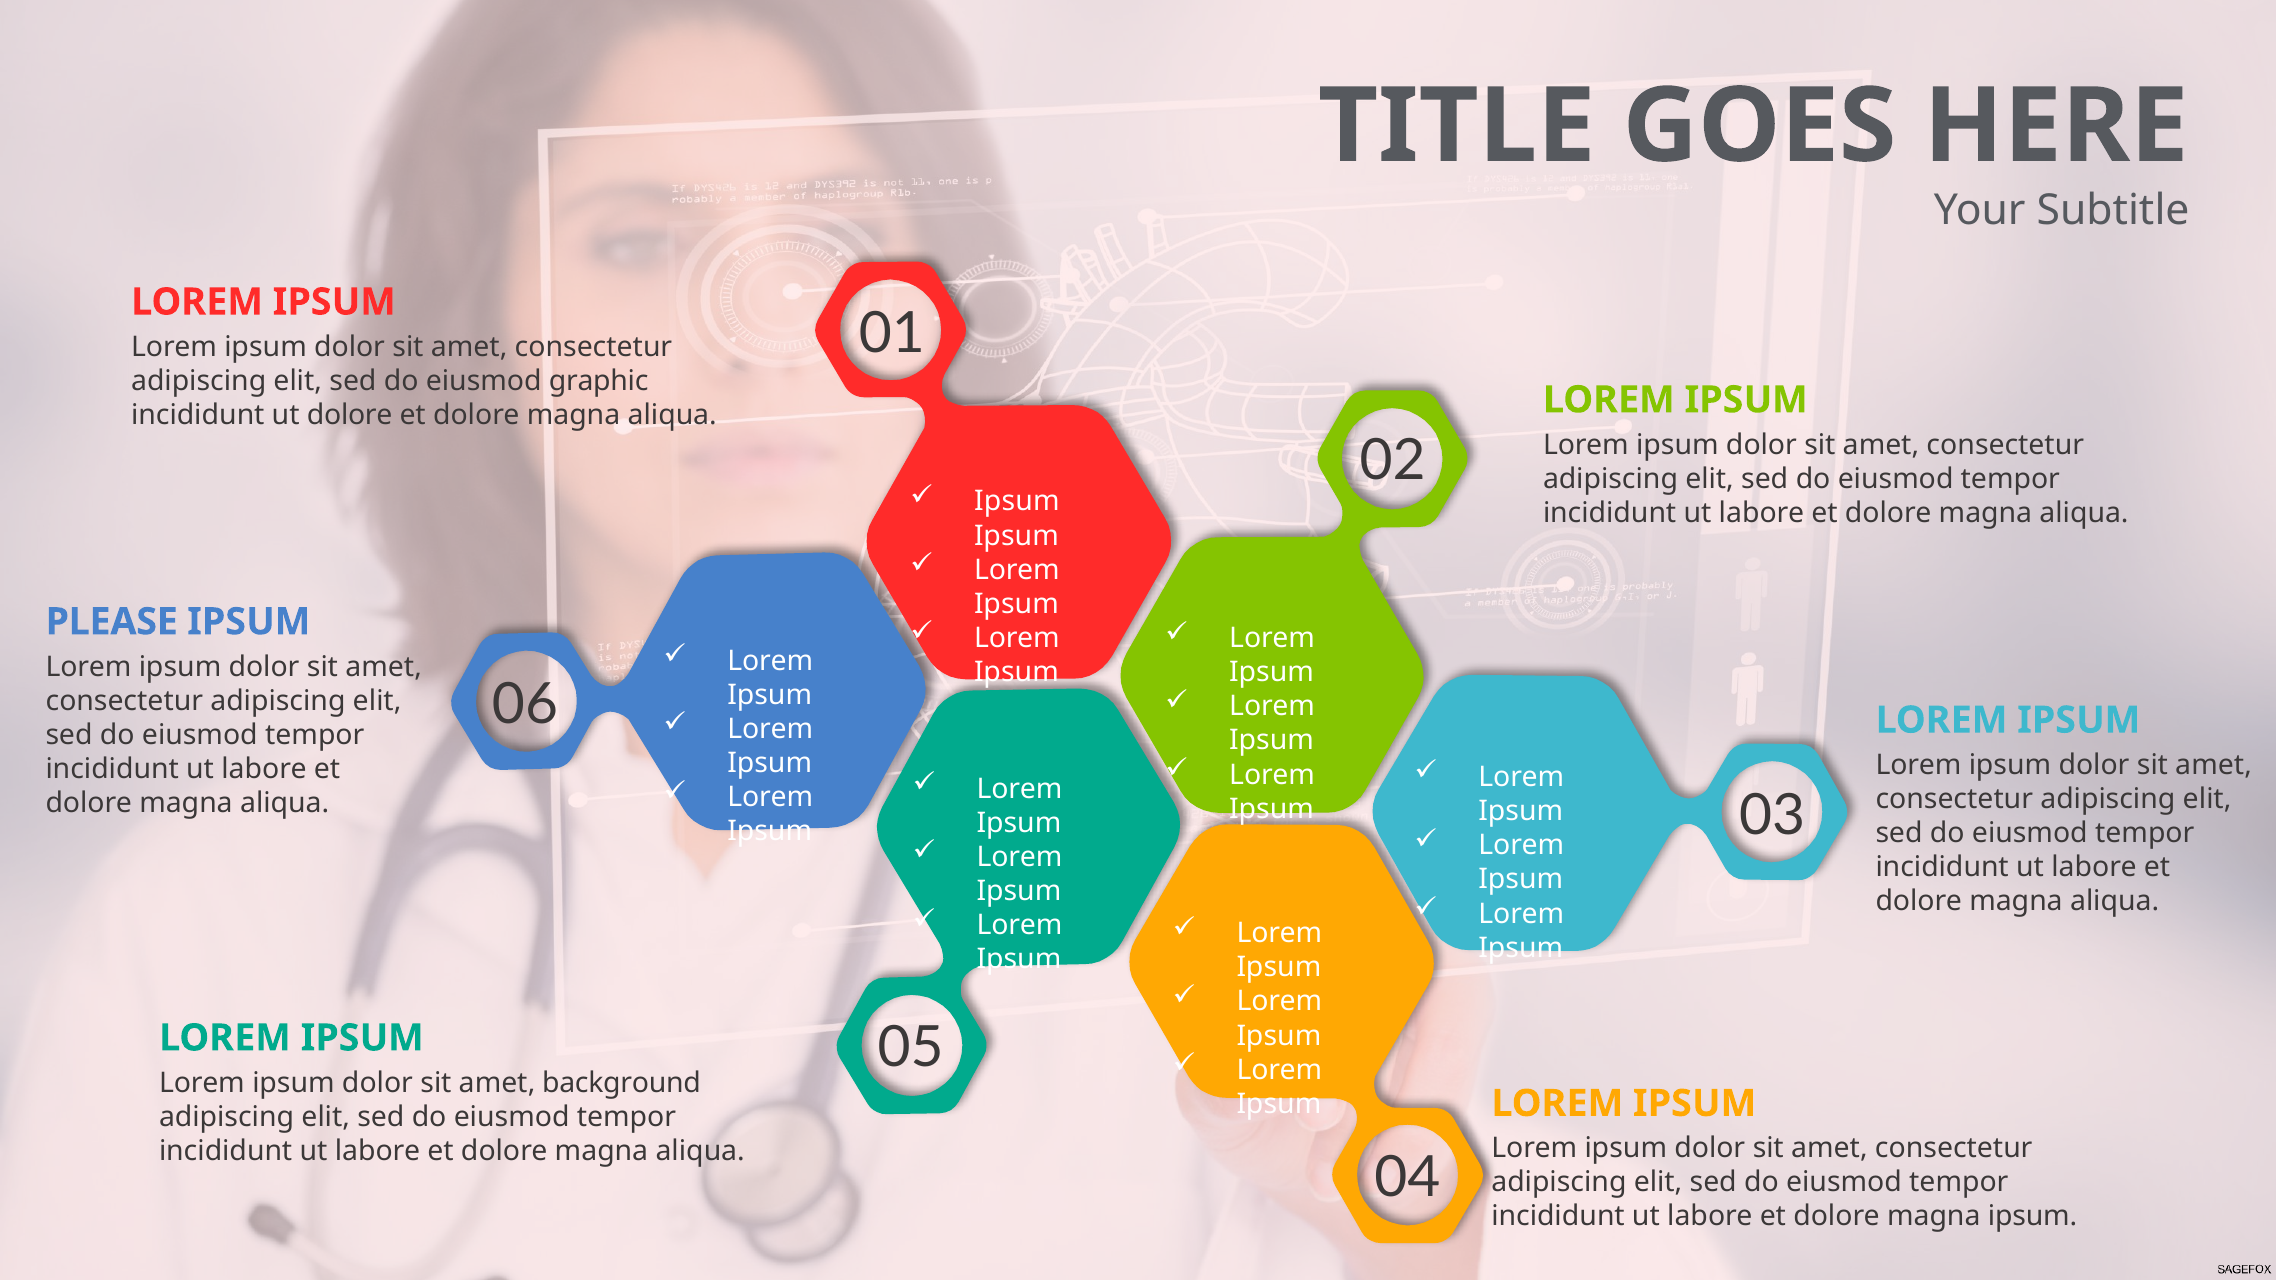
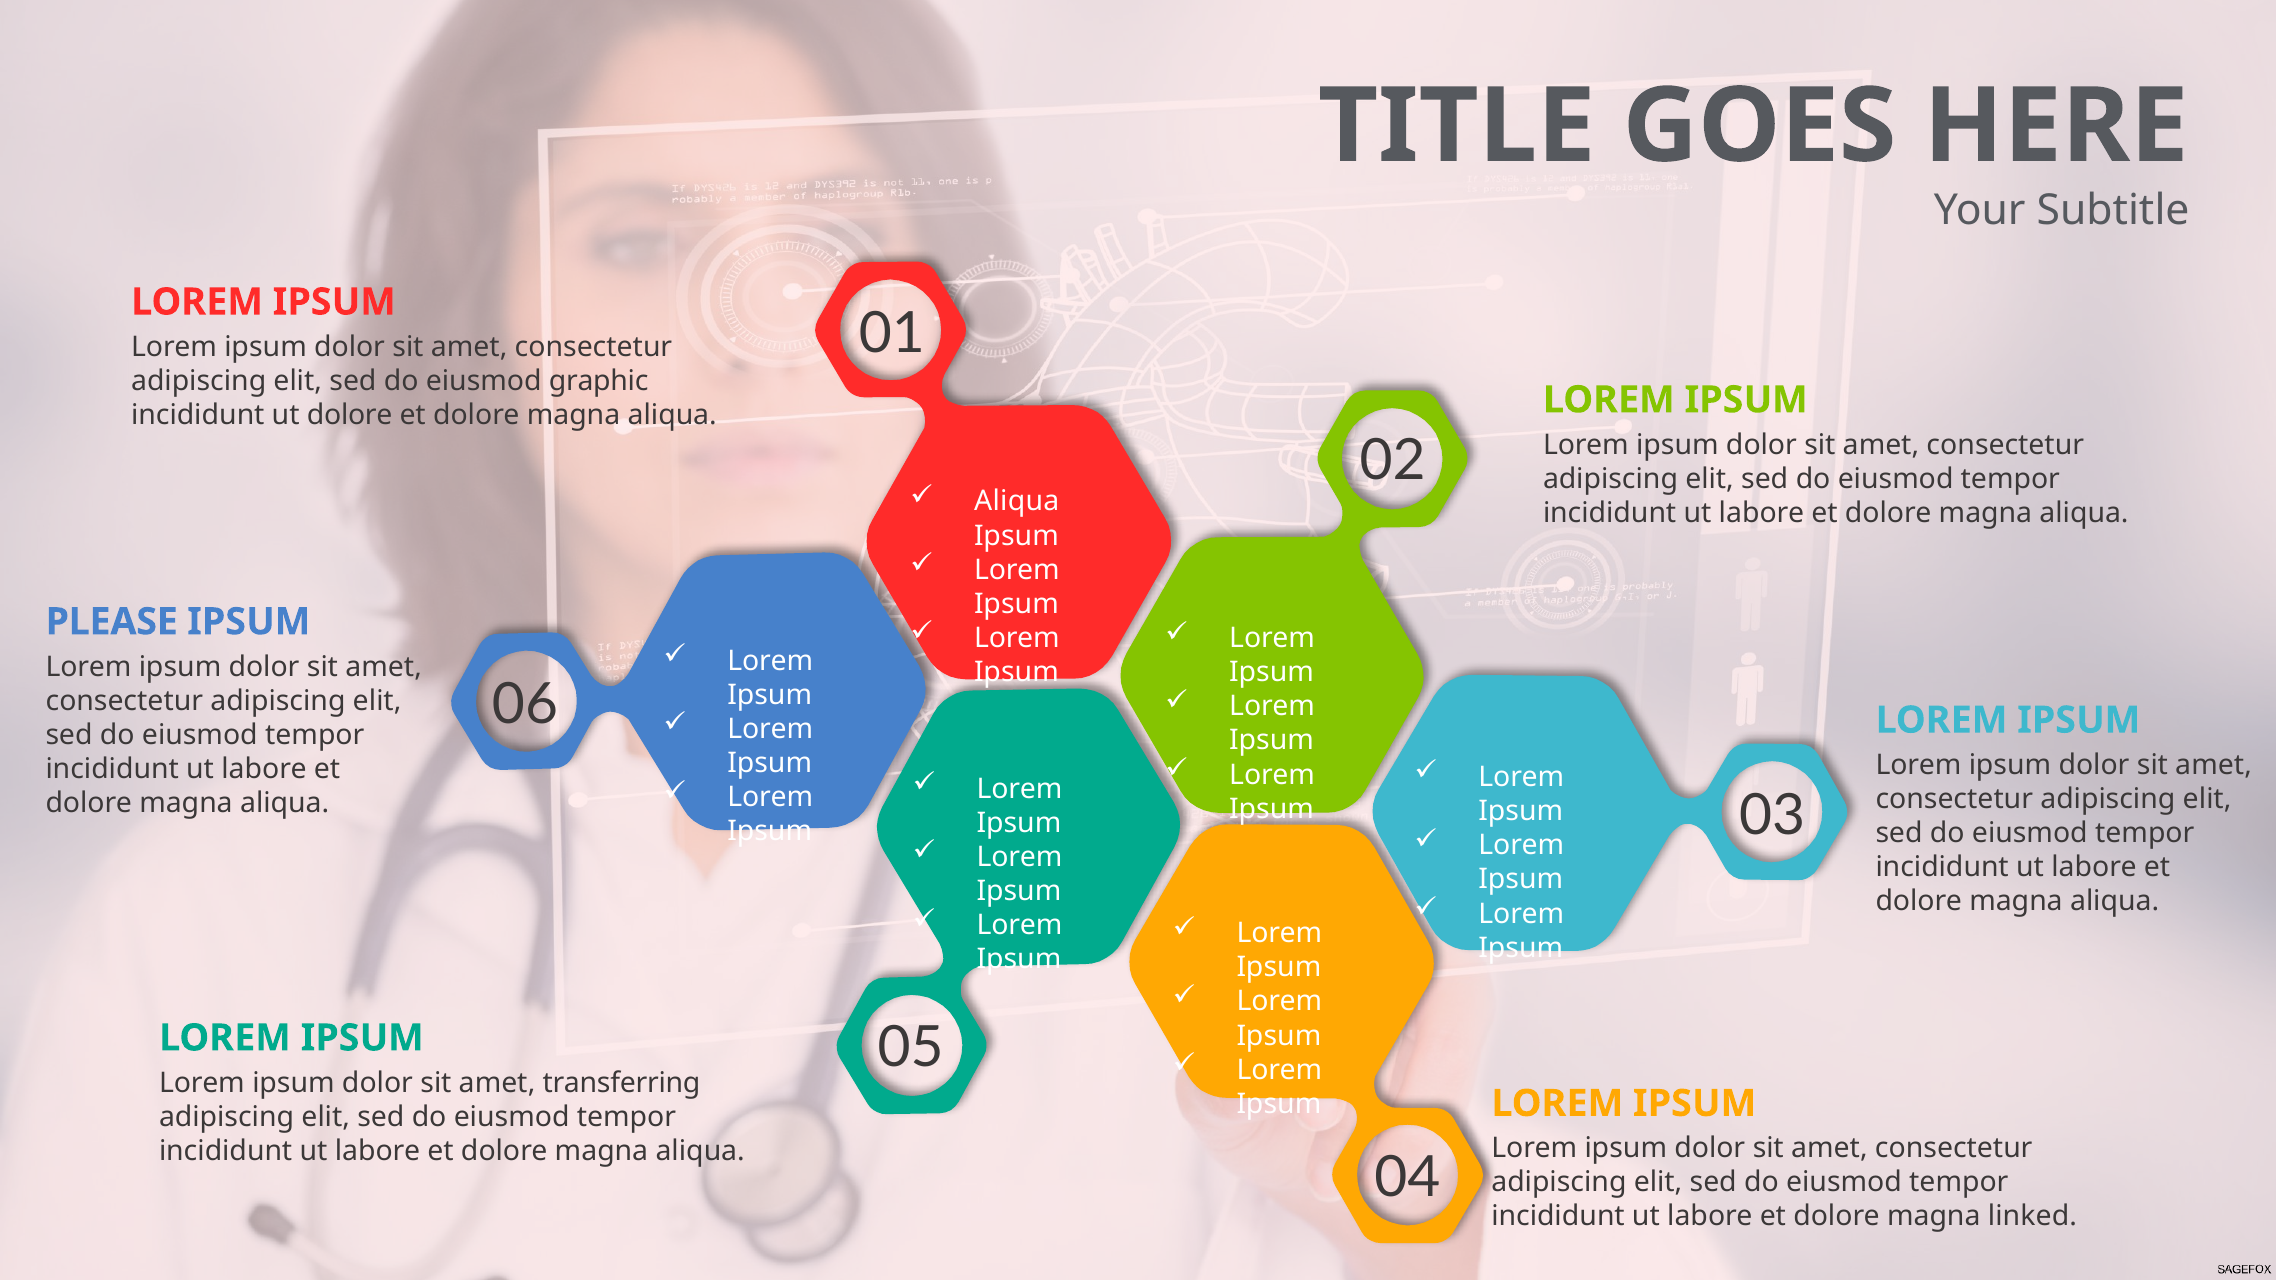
Ipsum: Ipsum -> Aliqua (1017, 502)
background: background -> transferring (621, 1083)
magna ipsum: ipsum -> linked (2032, 1217)
